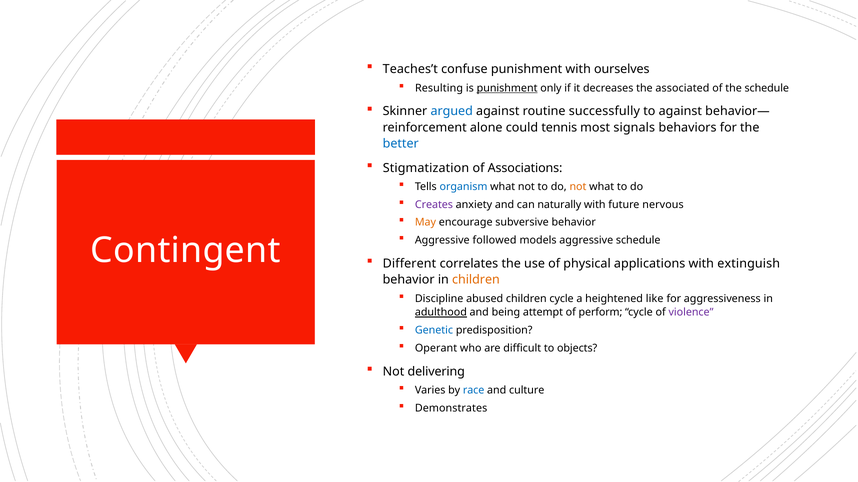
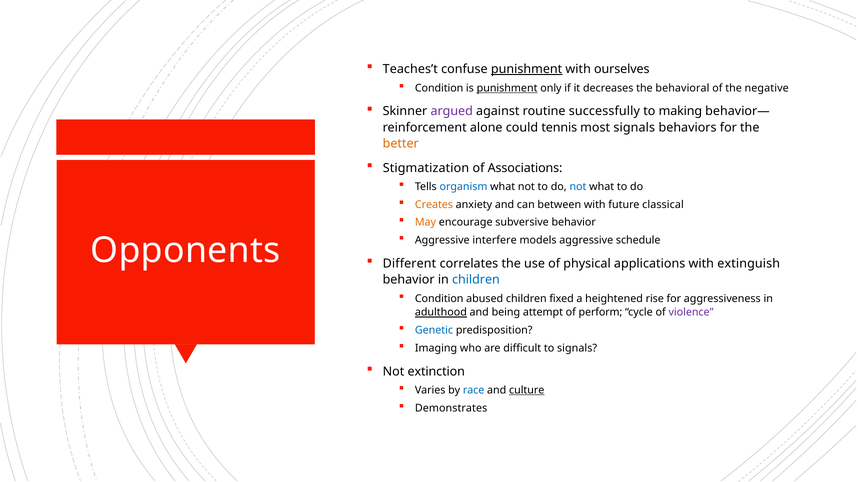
punishment underline: none -> present (527, 69)
Resulting: Resulting -> Condition (439, 88)
associated: associated -> behavioral (682, 88)
the schedule: schedule -> negative (767, 88)
argued colour: blue -> purple (452, 111)
to against: against -> making (680, 111)
better colour: blue -> orange (401, 144)
not colour: orange -> blue (578, 187)
Creates colour: purple -> orange (434, 205)
naturally: naturally -> between (559, 205)
nervous: nervous -> classical (663, 205)
followed: followed -> interfere (495, 241)
Contingent: Contingent -> Opponents (185, 251)
children colour: orange -> blue (476, 280)
Discipline: Discipline -> Condition (439, 299)
children cycle: cycle -> fixed (562, 299)
like: like -> rise (655, 299)
Operant: Operant -> Imaging (436, 349)
to objects: objects -> signals (577, 349)
delivering: delivering -> extinction (436, 372)
culture underline: none -> present (527, 391)
